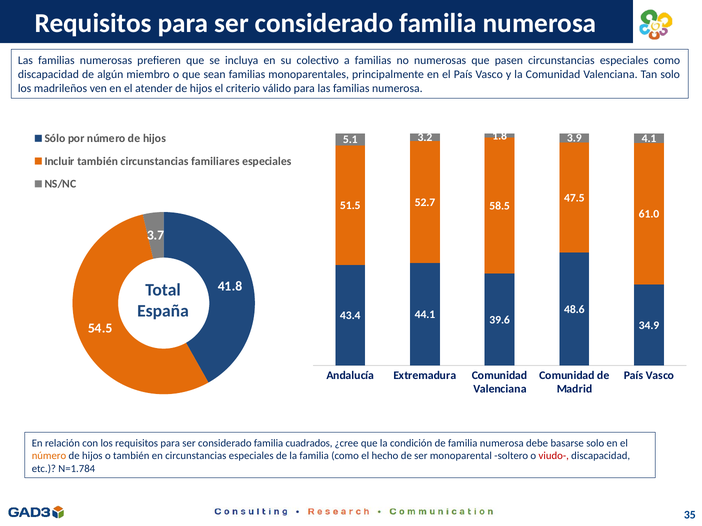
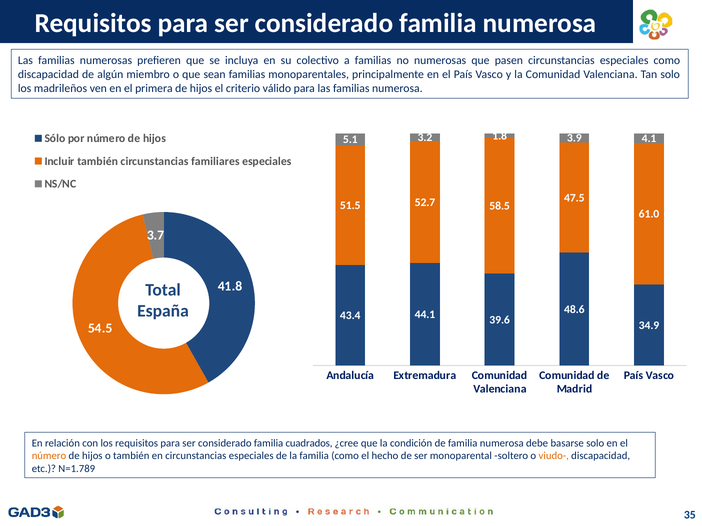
atender: atender -> primera (154, 89)
viudo- colour: red -> orange (554, 456)
N=1.784: N=1.784 -> N=1.789 (77, 469)
